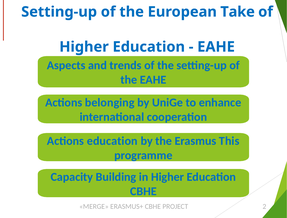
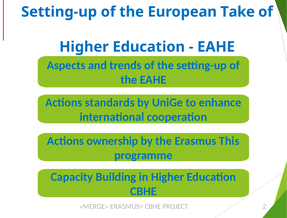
belonging: belonging -> standards (110, 103)
Actions education: education -> ownership (112, 141)
